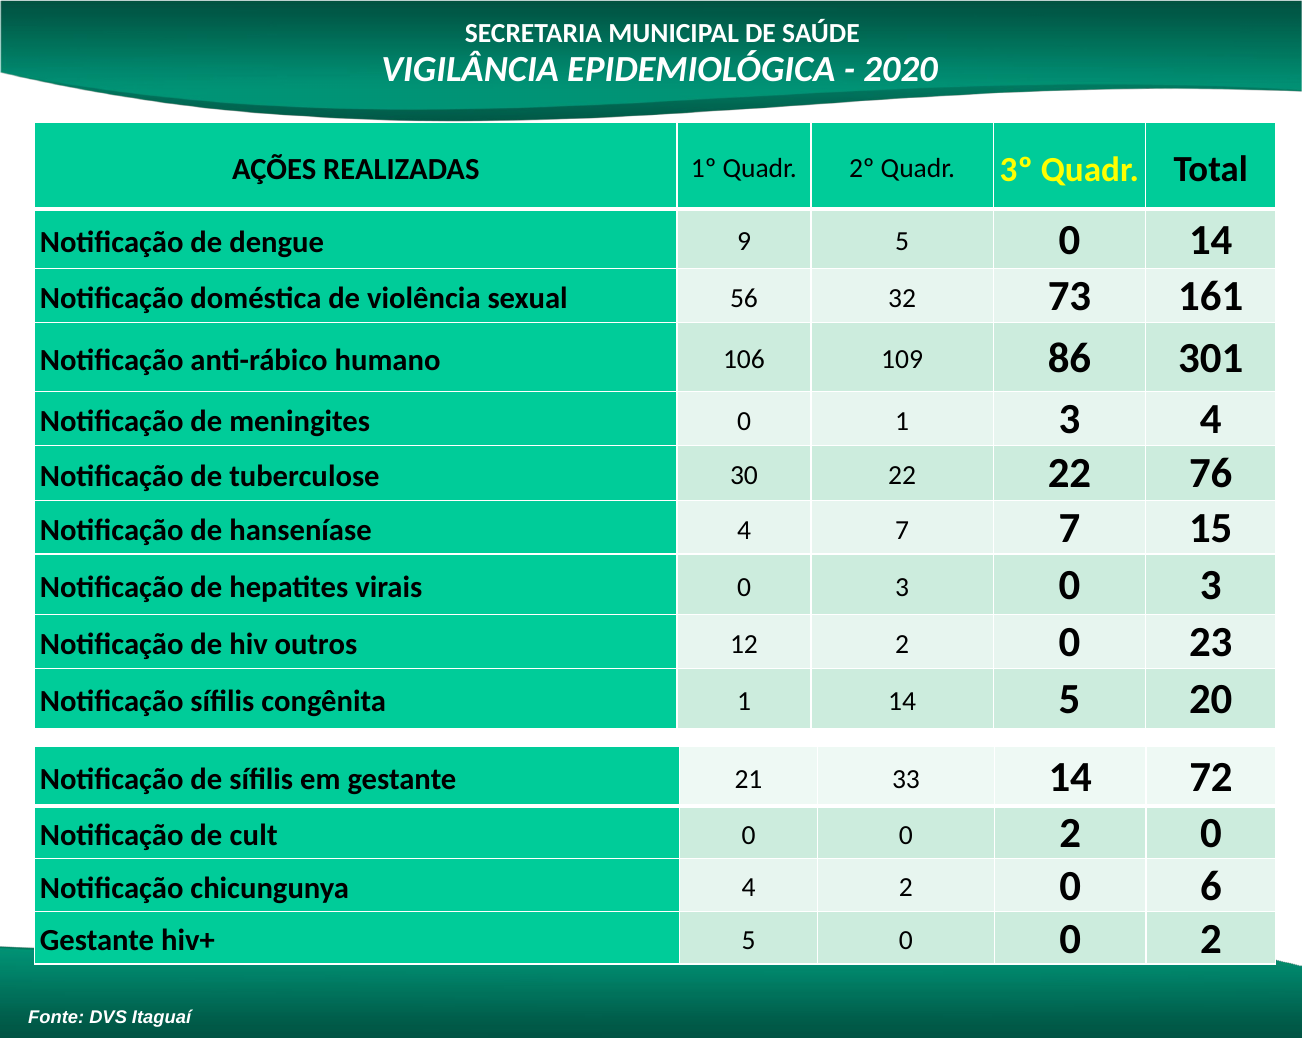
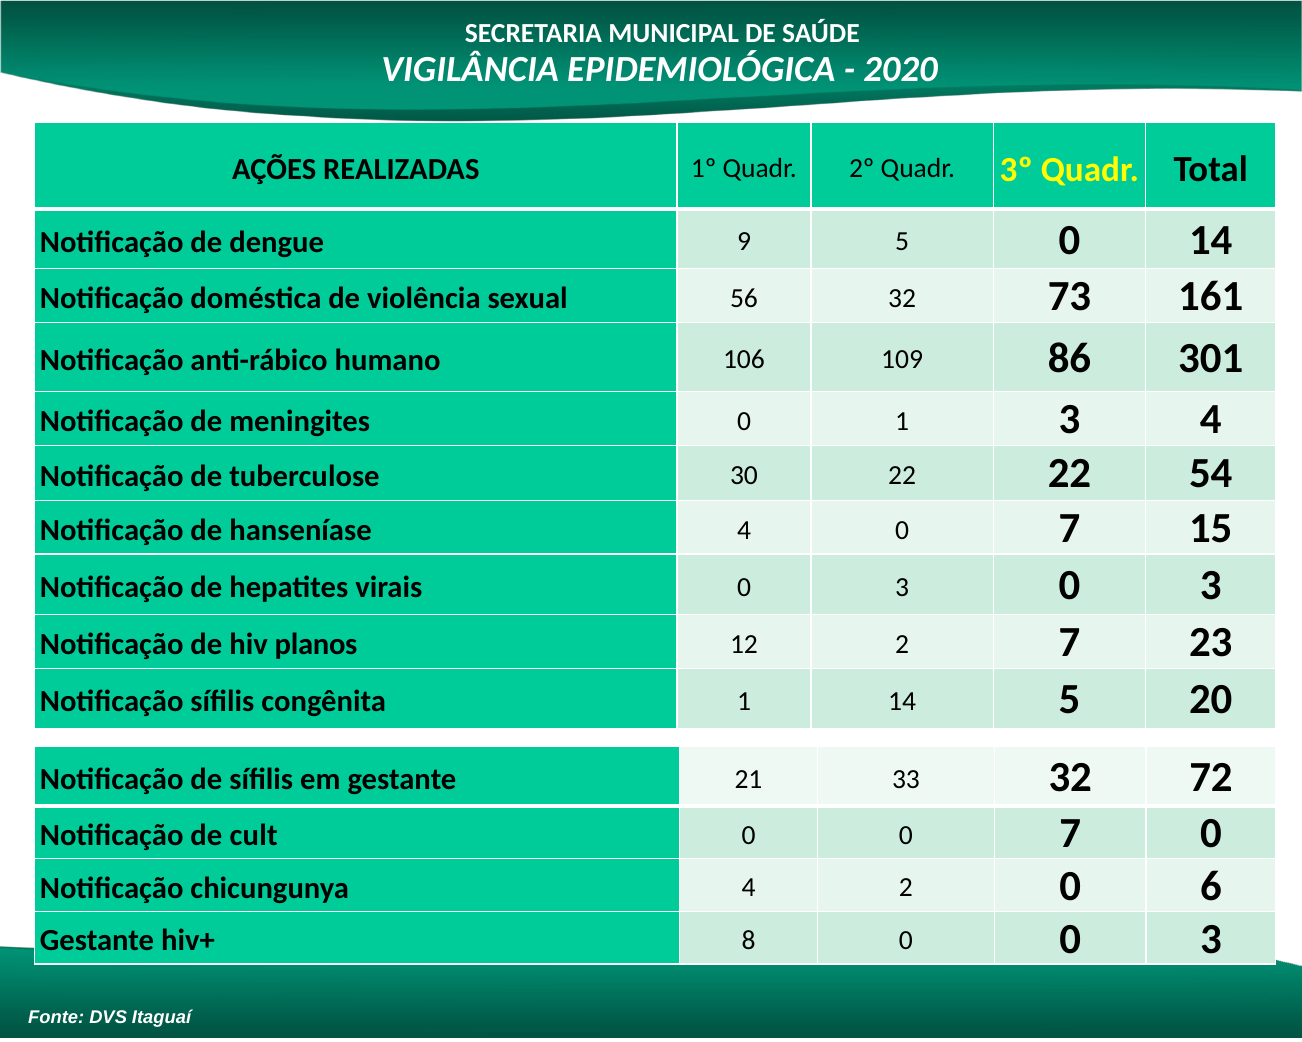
76: 76 -> 54 (1211, 474)
4 7: 7 -> 0 (902, 530)
outros: outros -> planos (316, 644)
12 2 0: 0 -> 7 (1069, 642)
33 14: 14 -> 32 (1070, 777)
2: 2 -> 7 (1070, 833)
hiv+ 5: 5 -> 8 (748, 940)
2: 2 -> 3 (1211, 939)
